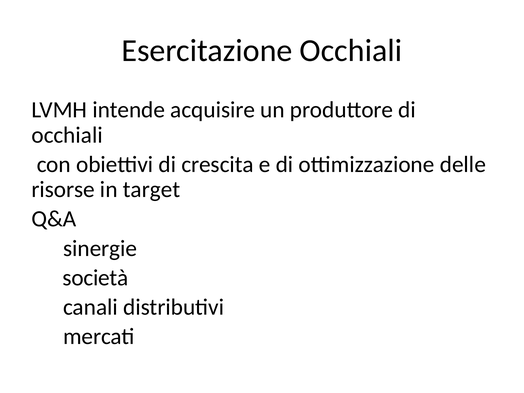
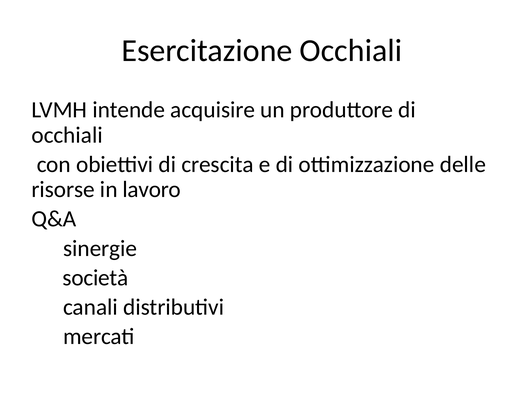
target: target -> lavoro (152, 190)
